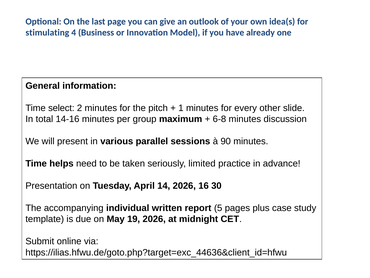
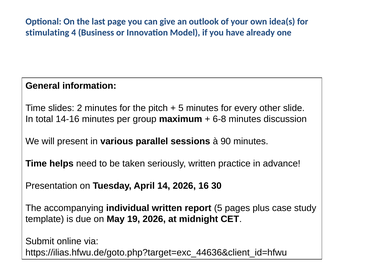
select: select -> slides (61, 108)
1: 1 -> 5 (181, 108)
seriously limited: limited -> written (202, 163)
